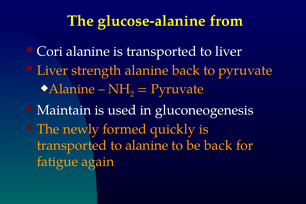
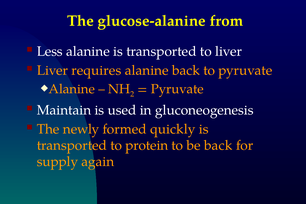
Cori: Cori -> Less (50, 51)
strength: strength -> requires (96, 70)
to alanine: alanine -> protein (147, 145)
fatigue: fatigue -> supply (57, 162)
